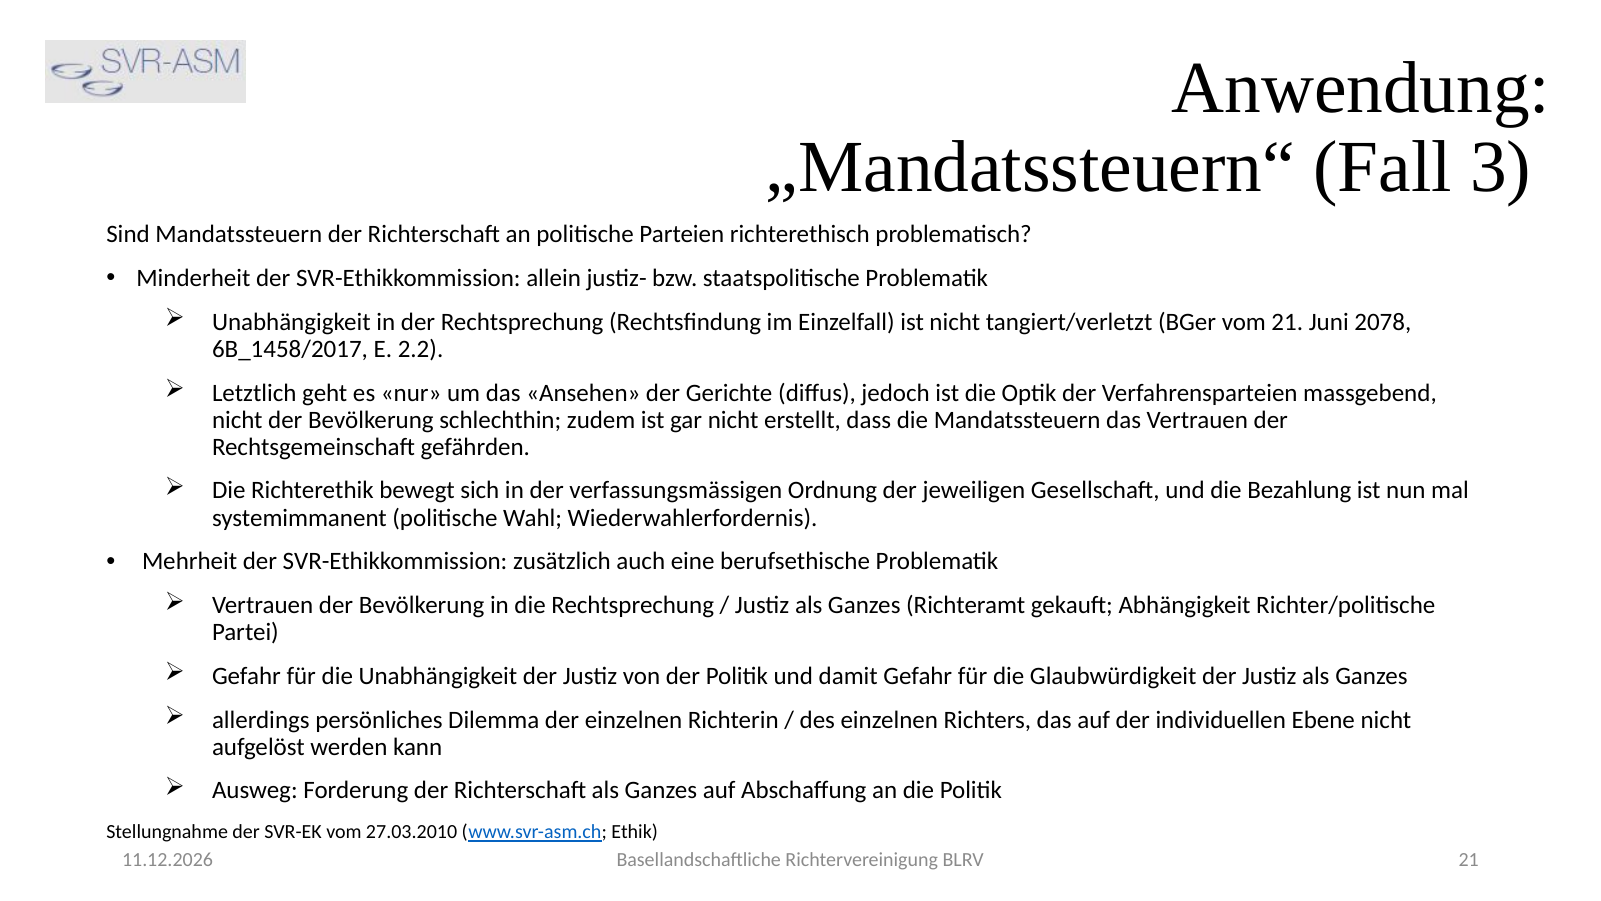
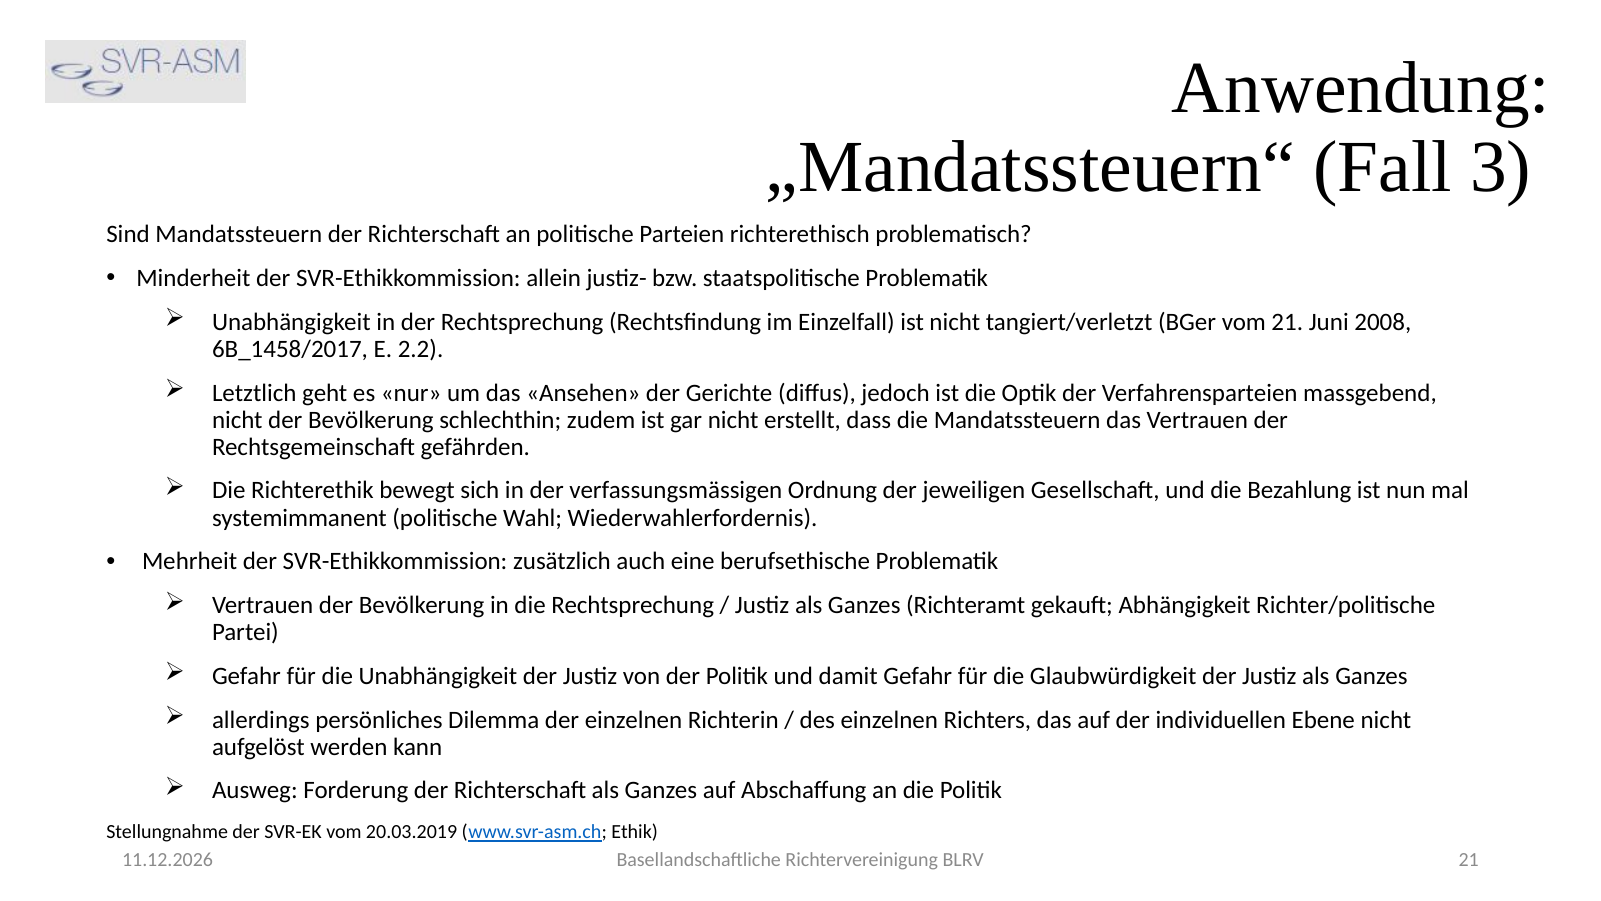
2078: 2078 -> 2008 (1383, 322)
27.03.2010: 27.03.2010 -> 20.03.2019 (412, 832)
